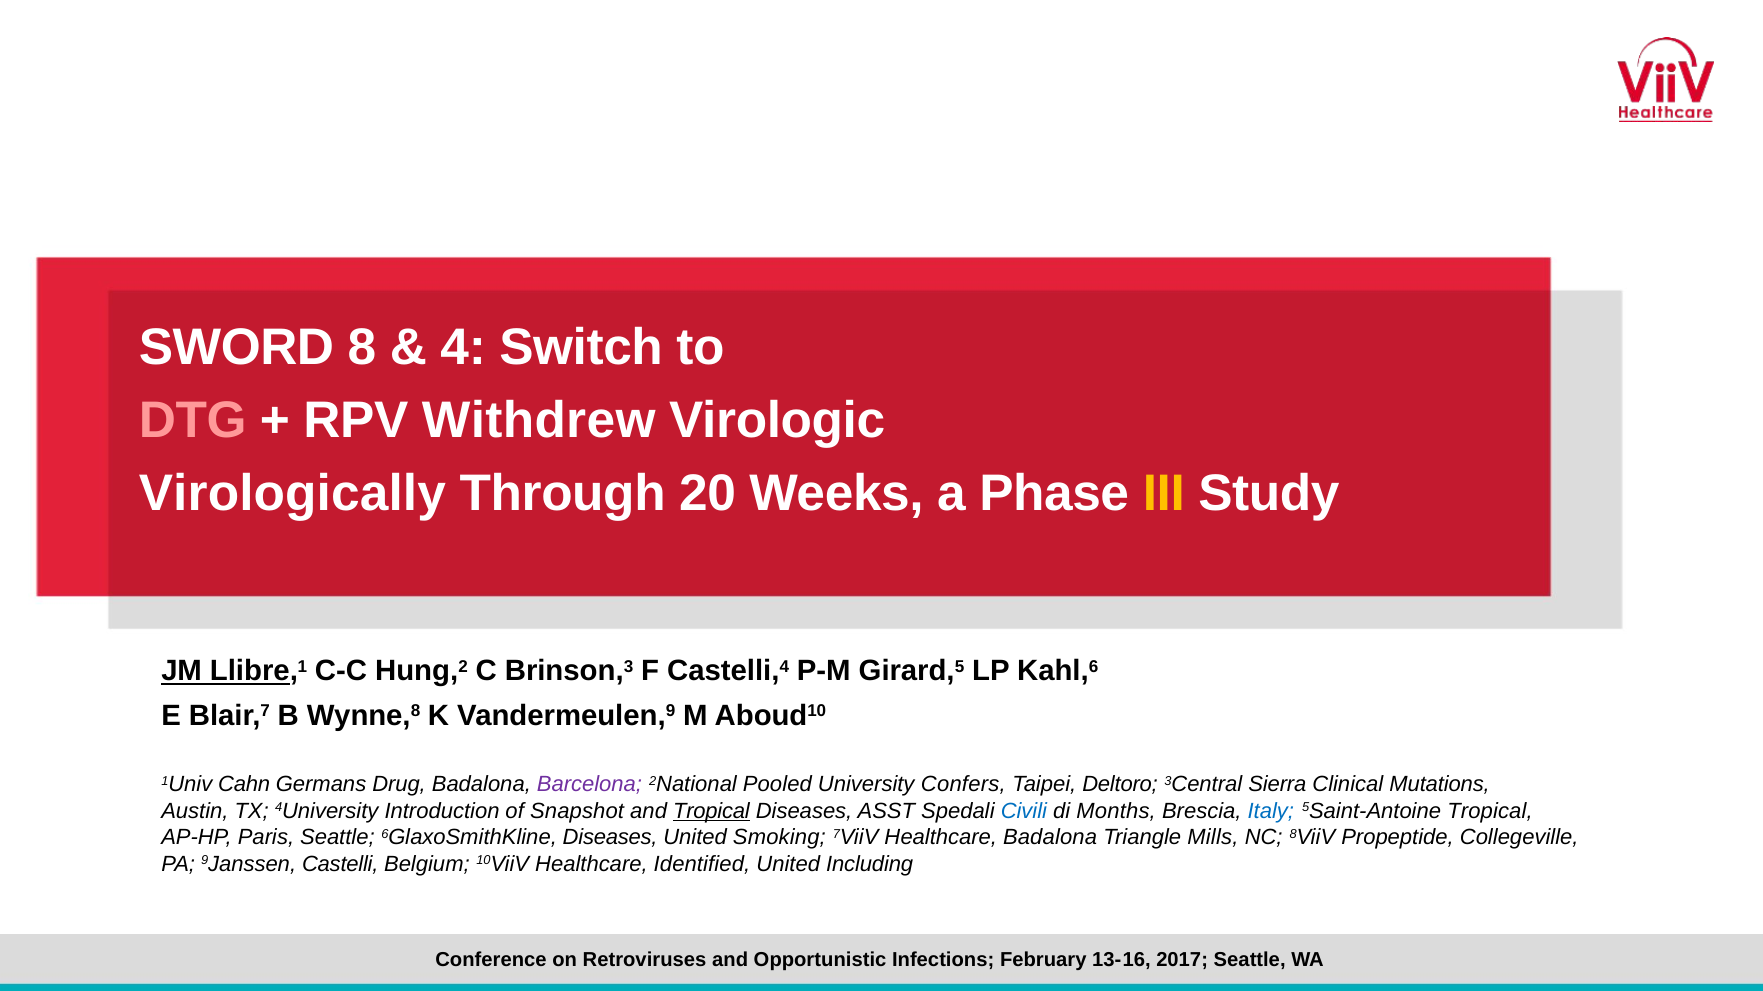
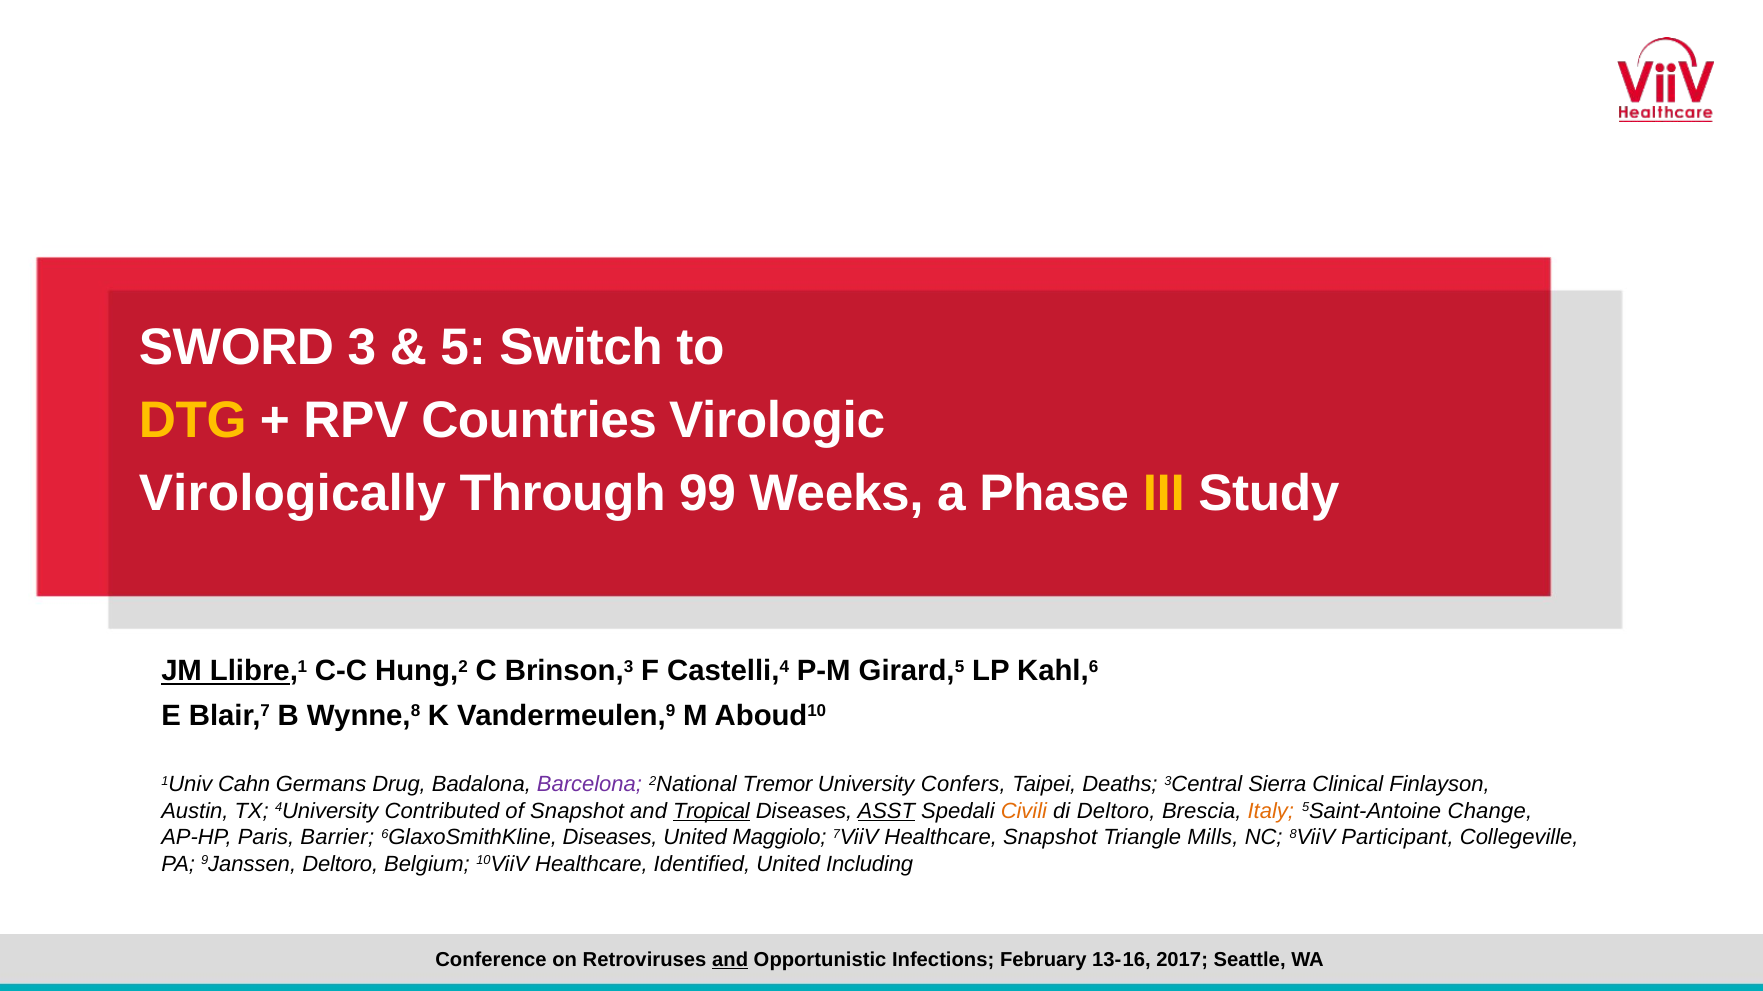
8: 8 -> 3 (362, 347)
4: 4 -> 5 (463, 347)
DTG colour: pink -> yellow (193, 421)
Withdrew: Withdrew -> Countries (539, 421)
20: 20 -> 99 (708, 494)
Pooled: Pooled -> Tremor (778, 785)
Deltoro: Deltoro -> Deaths (1120, 785)
Mutations: Mutations -> Finlayson (1440, 785)
Introduction: Introduction -> Contributed (442, 812)
ASST underline: none -> present (886, 812)
Civili colour: blue -> orange (1024, 812)
di Months: Months -> Deltoro (1116, 812)
Italy colour: blue -> orange (1271, 812)
5Saint-Antoine Tropical: Tropical -> Change (1490, 812)
Paris Seattle: Seattle -> Barrier (337, 838)
Smoking: Smoking -> Maggiolo (780, 838)
Healthcare Badalona: Badalona -> Snapshot (1050, 838)
Propeptide: Propeptide -> Participant (1397, 838)
9Janssen Castelli: Castelli -> Deltoro (340, 865)
and underline: none -> present (730, 961)
